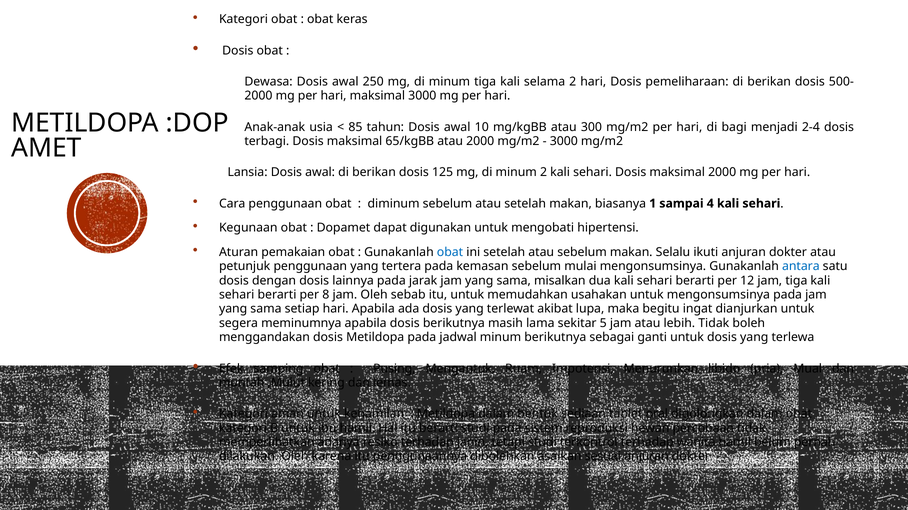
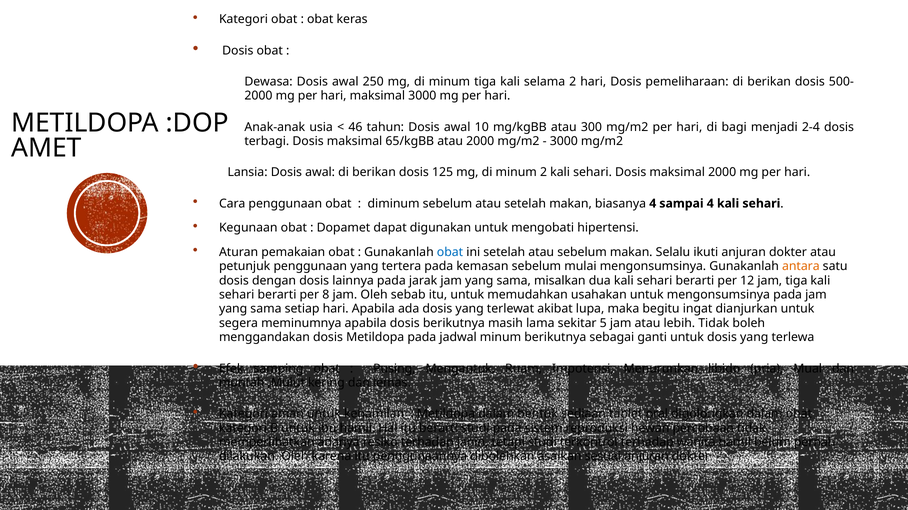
85: 85 -> 46 (355, 127)
biasanya 1: 1 -> 4 (653, 204)
antara colour: blue -> orange (801, 267)
